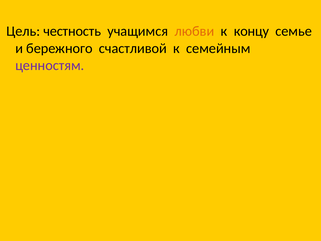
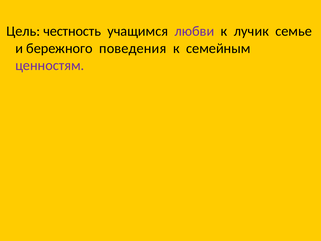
любви colour: orange -> purple (194, 31)
концу: концу -> лучик (251, 31)
счастливой: счастливой -> поведения (133, 48)
